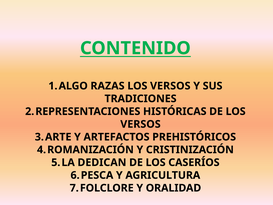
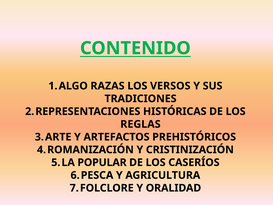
VERSOS: VERSOS -> REGLAS (140, 124)
DEDICAN: DEDICAN -> POPULAR (102, 162)
